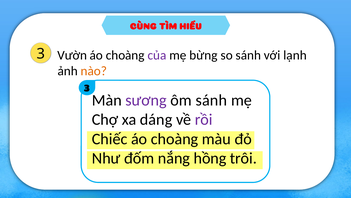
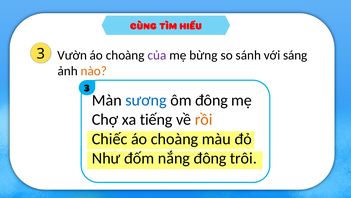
lạnh: lạnh -> sáng (295, 55)
sương colour: purple -> blue (146, 100)
ôm sánh: sánh -> đông (211, 100)
dáng: dáng -> tiếng (156, 119)
rồi colour: purple -> orange (204, 119)
nắng hồng: hồng -> đông (210, 158)
